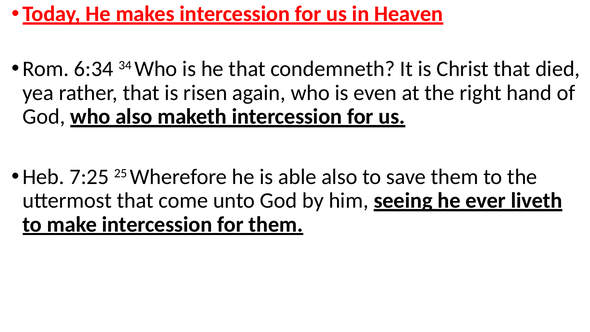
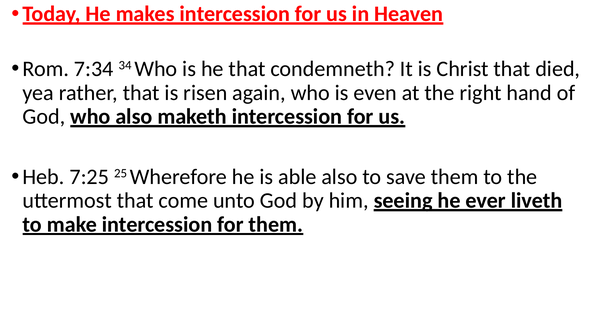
6:34: 6:34 -> 7:34 (94, 69)
